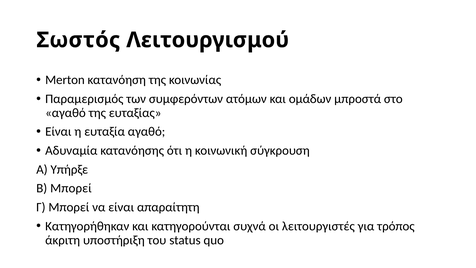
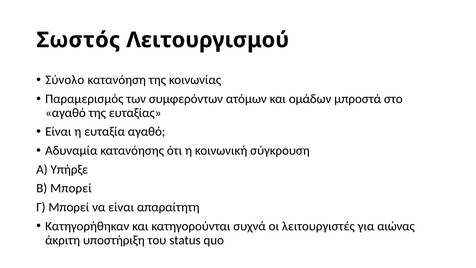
Merton: Merton -> Σύνολο (65, 80)
τρόπος: τρόπος -> αιώνας (396, 226)
